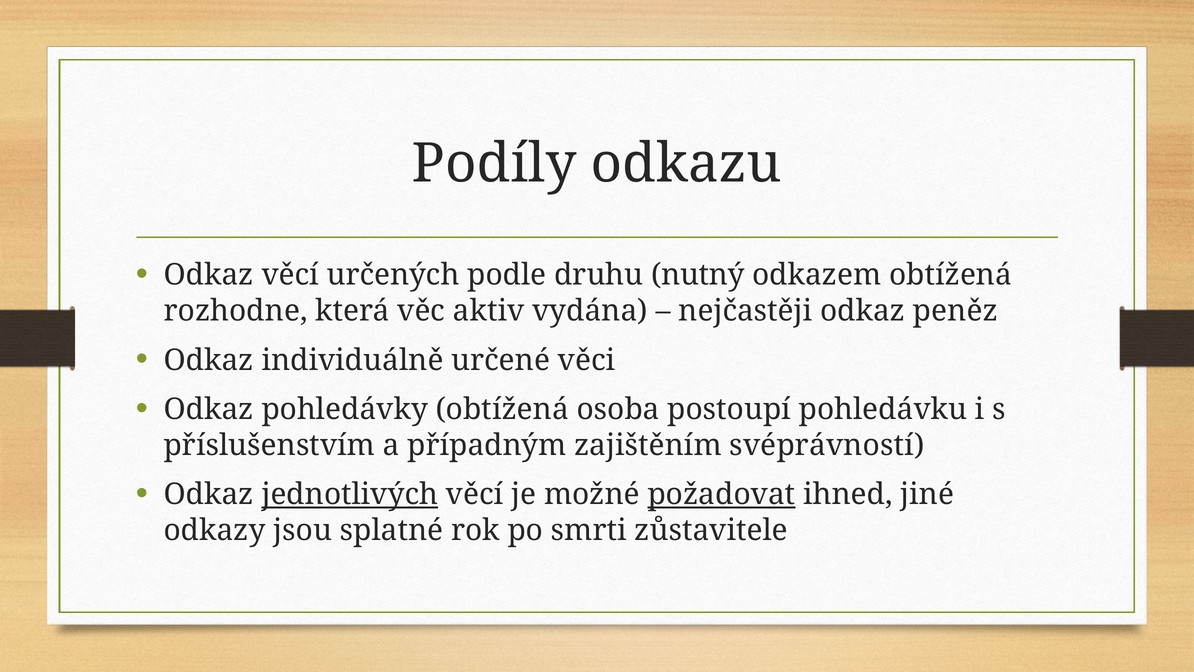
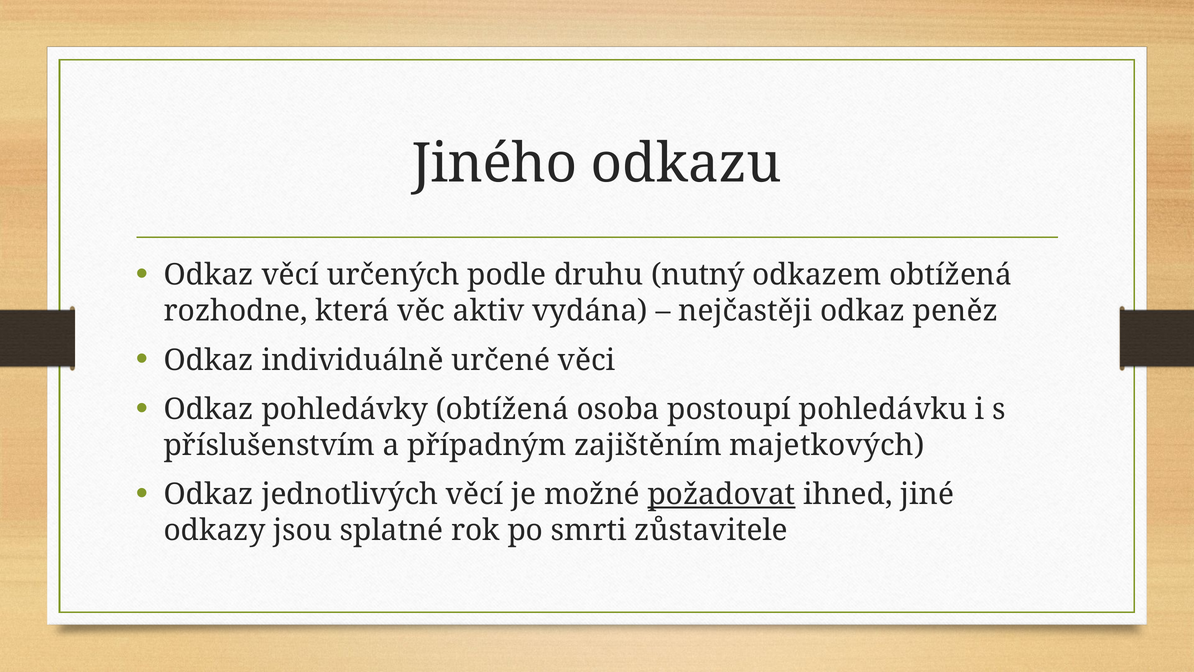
Podíly: Podíly -> Jiného (495, 164)
svéprávností: svéprávností -> majetkových (827, 445)
jednotlivých underline: present -> none (350, 494)
